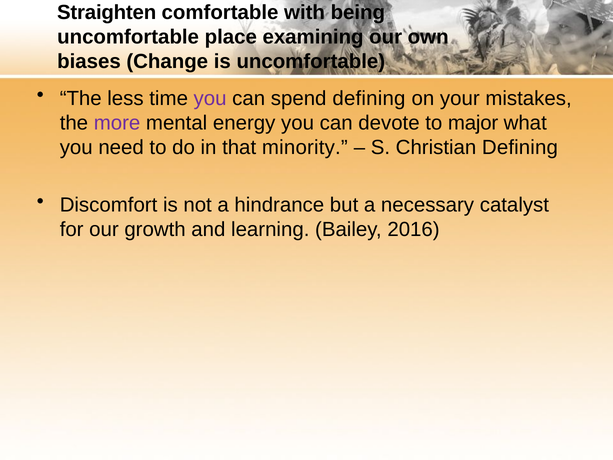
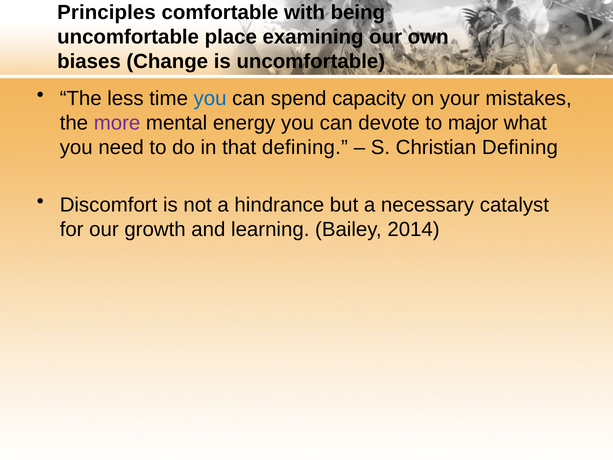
Straighten: Straighten -> Principles (107, 13)
you colour: purple -> blue (210, 99)
spend defining: defining -> capacity (369, 99)
that minority: minority -> defining (305, 148)
2016: 2016 -> 2014 (414, 229)
